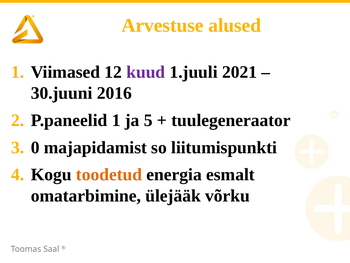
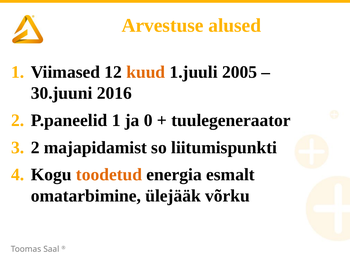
kuud colour: purple -> orange (146, 72)
2021: 2021 -> 2005 (240, 72)
5: 5 -> 0 (148, 120)
0: 0 -> 2 (35, 147)
